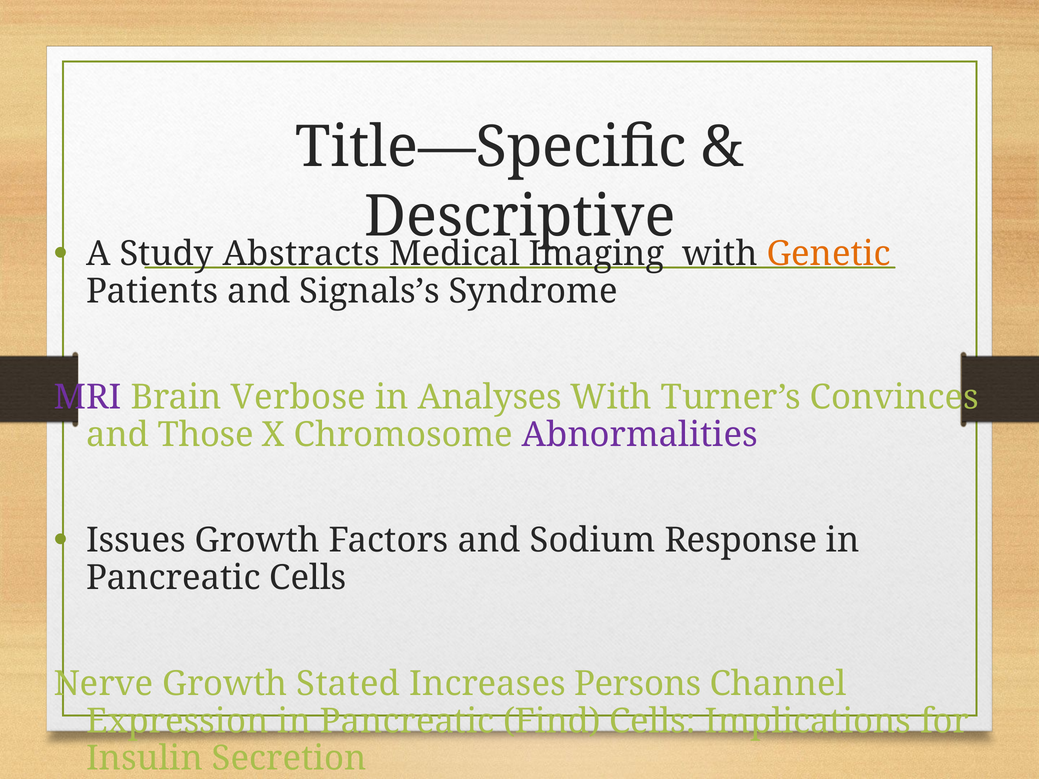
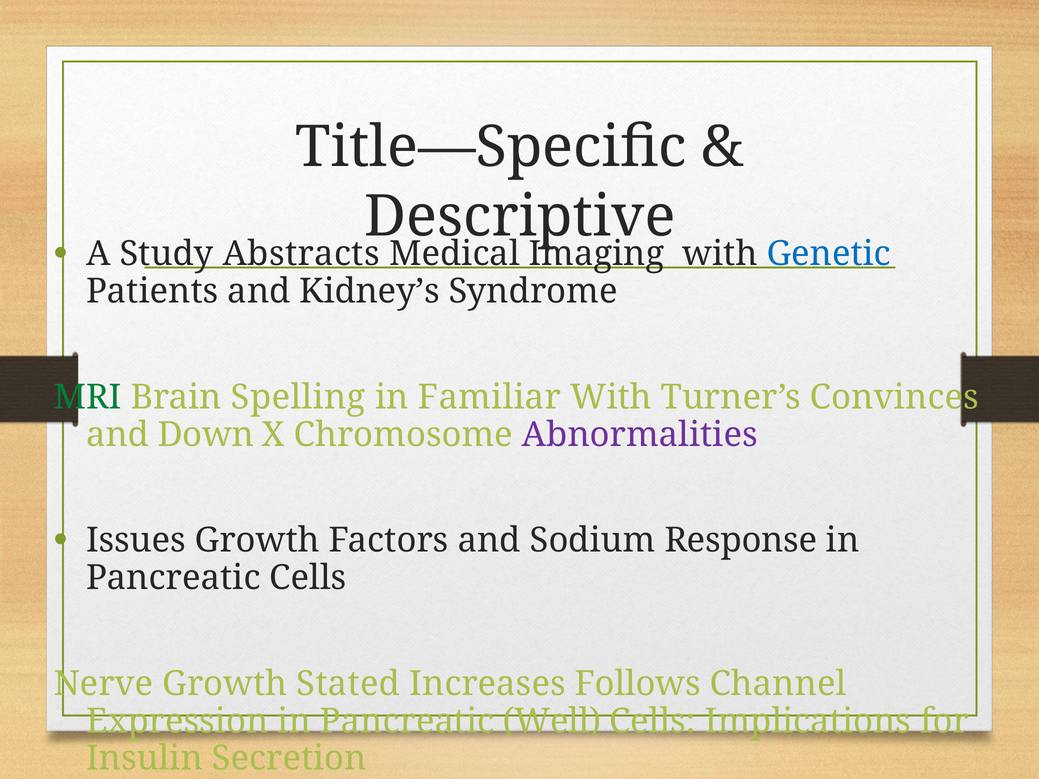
Genetic colour: orange -> blue (829, 254)
Signals’s: Signals’s -> Kidney’s (370, 291)
MRI colour: purple -> green (88, 397)
Verbose: Verbose -> Spelling (298, 397)
Analyses: Analyses -> Familiar (489, 397)
Those: Those -> Down (206, 435)
Persons: Persons -> Follows (638, 684)
Find: Find -> Well (552, 721)
